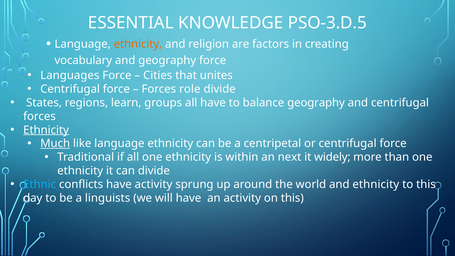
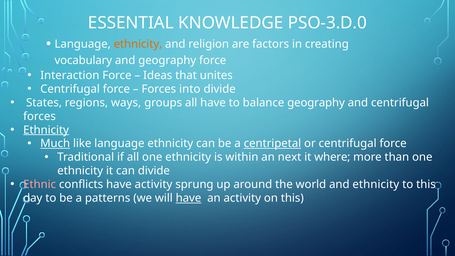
PSO-3.D.5: PSO-3.D.5 -> PSO-3.D.0 (327, 23)
Languages: Languages -> Interaction (70, 75)
Cities: Cities -> Ideas (158, 75)
role: role -> into (190, 89)
learn: learn -> ways (126, 103)
centripetal underline: none -> present (272, 144)
widely: widely -> where (332, 157)
Ethnic colour: light blue -> pink (40, 184)
linguists: linguists -> patterns (108, 198)
have underline: none -> present (188, 198)
